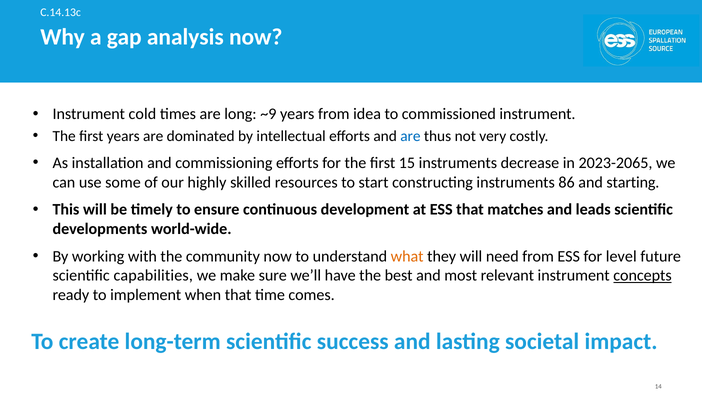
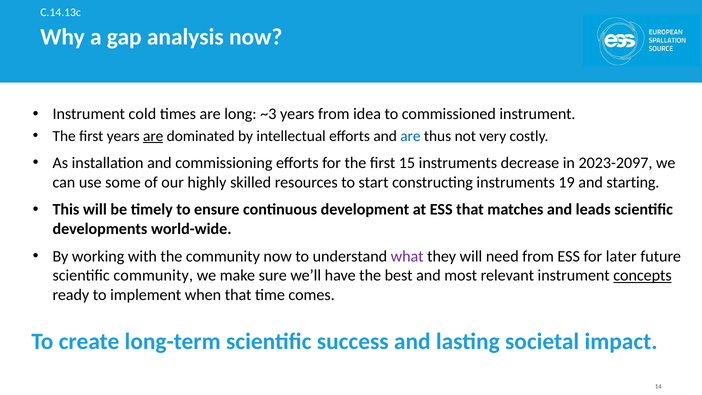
~9: ~9 -> ~3 (268, 114)
are underline: none -> present (153, 136)
2023-2065: 2023-2065 -> 2023-2097 (615, 163)
86: 86 -> 19 (567, 182)
what colour: orange -> purple (407, 256)
level: level -> later (621, 256)
scientific capabilities: capabilities -> community (153, 276)
